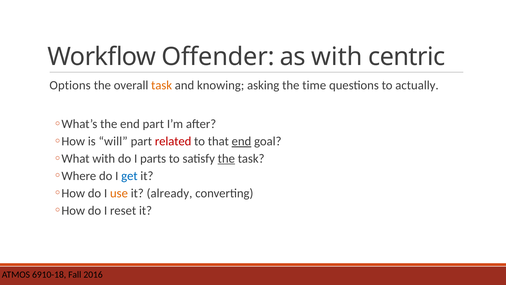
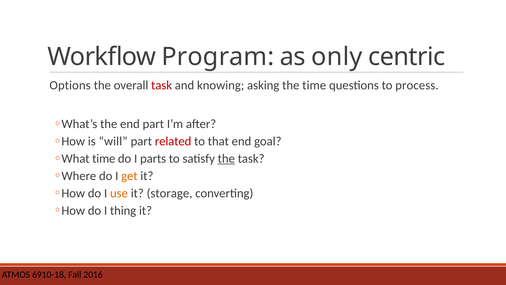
Offender: Offender -> Program (218, 57)
as with: with -> only (337, 57)
task colour: orange -> red (162, 85)
actually: actually -> process (417, 85)
end underline: present -> none (241, 141)
with: with -> time (104, 158)
get colour: blue -> orange (129, 176)
already: already -> storage (169, 193)
reset: reset -> thing (123, 210)
